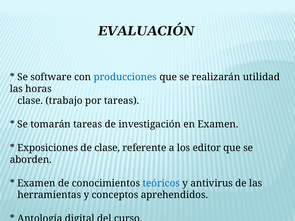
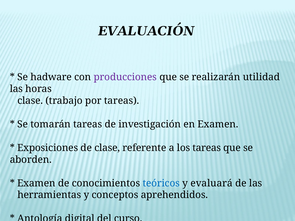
software: software -> hadware (51, 77)
producciones colour: blue -> purple (125, 77)
los editor: editor -> tareas (207, 148)
antivirus: antivirus -> evaluará (212, 183)
